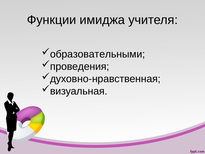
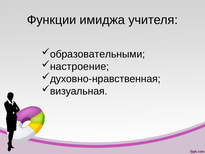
проведения: проведения -> настроение (80, 66)
